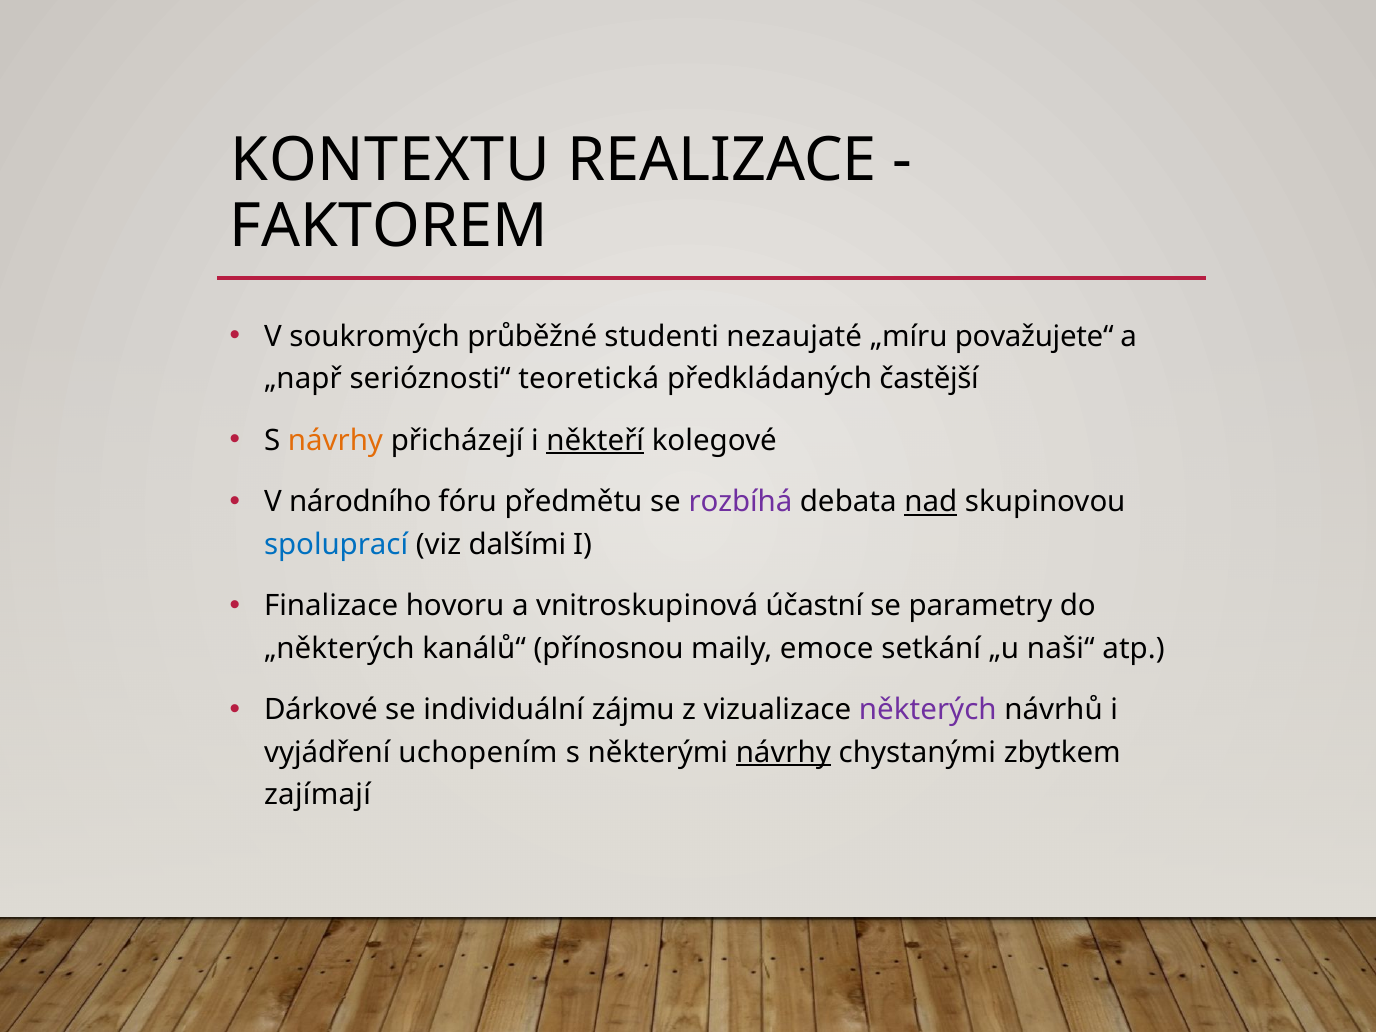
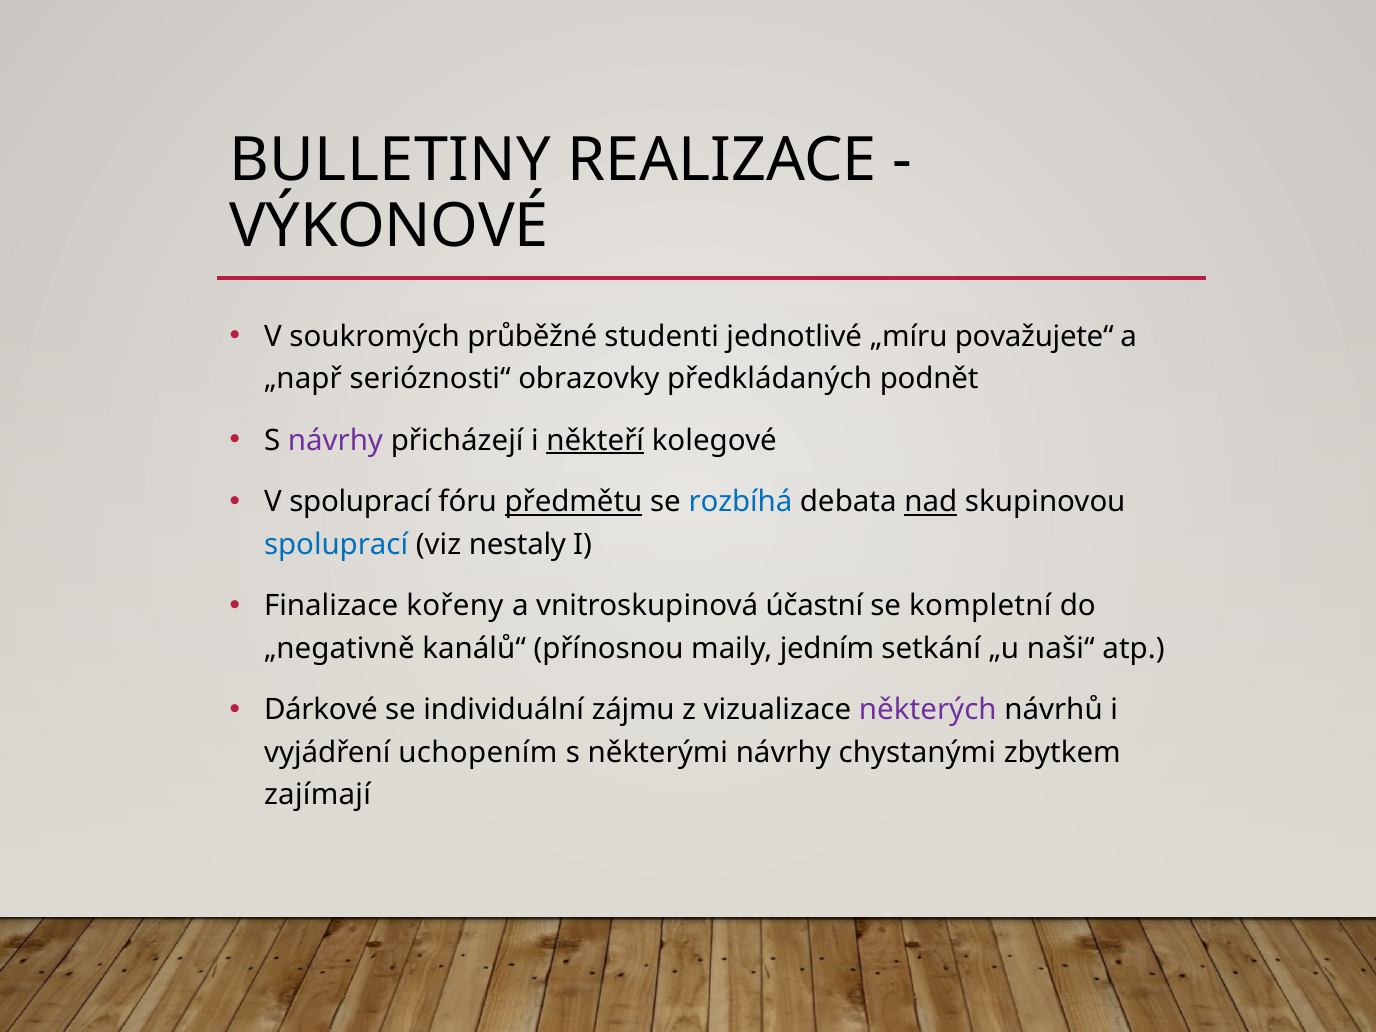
KONTEXTU: KONTEXTU -> BULLETINY (390, 160)
FAKTOREM: FAKTOREM -> VÝKONOVÉ (389, 226)
nezaujaté: nezaujaté -> jednotlivé (794, 336)
teoretická: teoretická -> obrazovky (589, 379)
častější: častější -> podnět (929, 379)
návrhy colour: orange -> purple (335, 440)
V národního: národního -> spoluprací (360, 502)
předmětu underline: none -> present (573, 502)
rozbíhá colour: purple -> blue (740, 502)
dalšími: dalšími -> nestaly (517, 544)
hovoru: hovoru -> kořeny (455, 606)
parametry: parametry -> kompletní (980, 606)
„některých: „některých -> „negativně (339, 648)
emoce: emoce -> jedním (827, 648)
návrhy underline: present -> none (783, 752)
